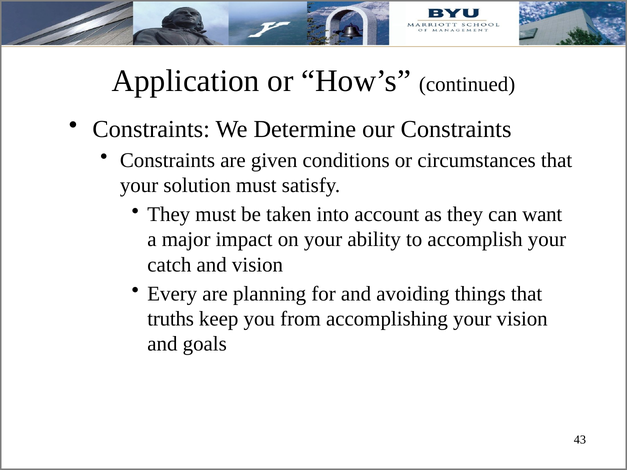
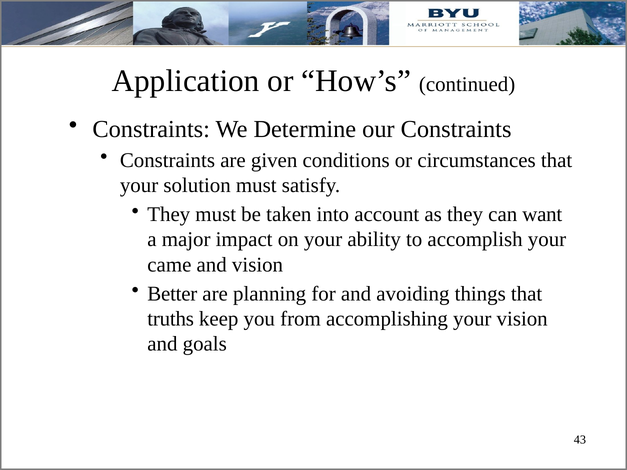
catch: catch -> came (169, 265)
Every: Every -> Better (172, 294)
